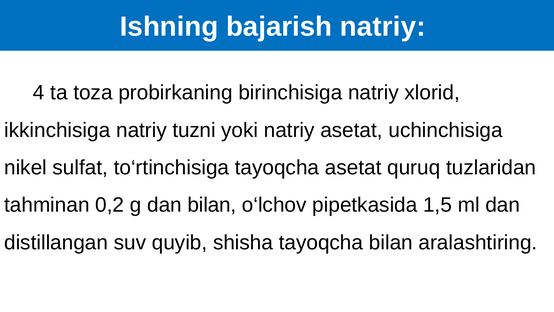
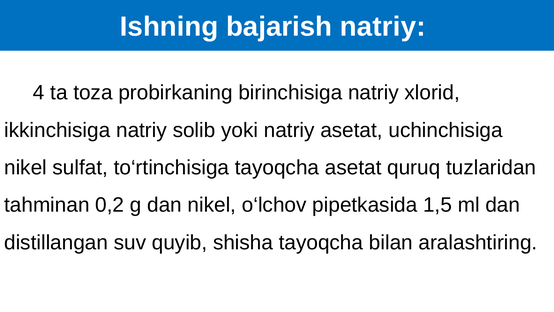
tuzni: tuzni -> solib (194, 130)
dan bilan: bilan -> nikel (212, 205)
